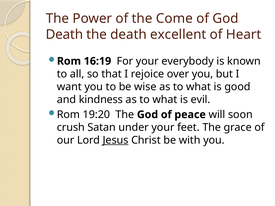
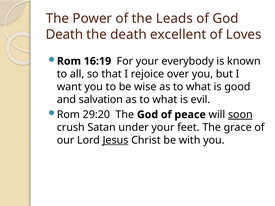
Come: Come -> Leads (174, 19)
Heart: Heart -> Loves (244, 35)
kindness: kindness -> salvation (101, 100)
19:20: 19:20 -> 29:20 (96, 115)
soon underline: none -> present (240, 115)
